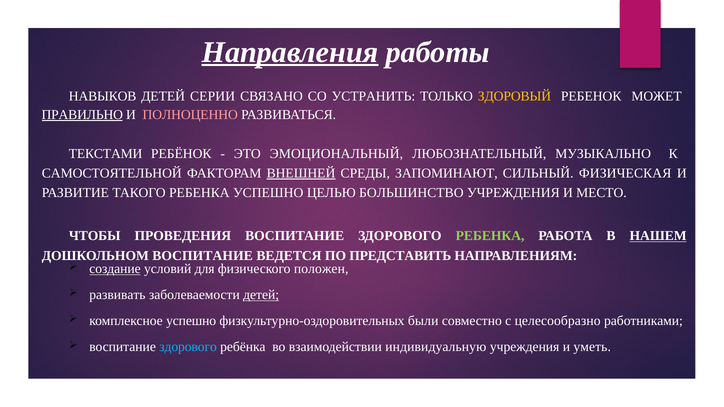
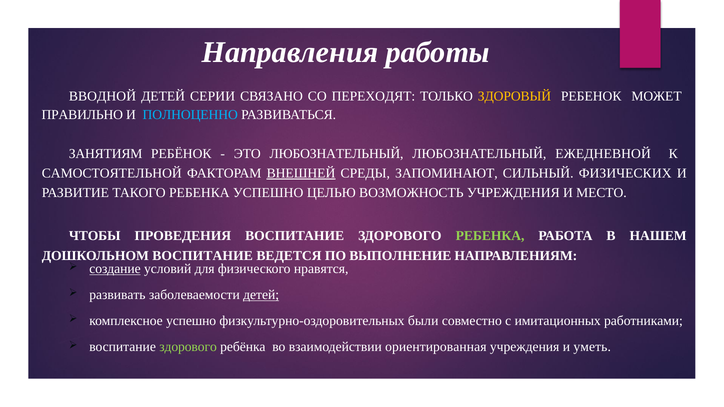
Направления underline: present -> none (290, 52)
НАВЫКОВ: НАВЫКОВ -> ВВОДНОЙ (102, 96)
УСТРАНИТЬ: УСТРАНИТЬ -> ПЕРЕХОДЯТ (373, 96)
ПРАВИЛЬНО underline: present -> none (82, 115)
ПОЛНОЦЕННО colour: pink -> light blue (190, 115)
ТЕКСТАМИ: ТЕКСТАМИ -> ЗАНЯТИЯМ (106, 154)
ЭТО ЭМОЦИОНАЛЬНЫЙ: ЭМОЦИОНАЛЬНЫЙ -> ЛЮБОЗНАТЕЛЬНЫЙ (337, 154)
МУЗЫКАЛЬНО: МУЗЫКАЛЬНО -> ЕЖЕДНЕВНОЙ (603, 154)
ФИЗИЧЕСКАЯ: ФИЗИЧЕСКАЯ -> ФИЗИЧЕСКИХ (625, 173)
БОЛЬШИНСТВО: БОЛЬШИНСТВО -> ВОЗМОЖНОСТЬ (411, 193)
НАШЕМ underline: present -> none (658, 236)
ПРЕДСТАВИТЬ: ПРЕДСТАВИТЬ -> ВЫПОЛНЕНИЕ (400, 256)
положен: положен -> нравятся (321, 269)
целесообразно: целесообразно -> имитационных (558, 321)
здорового colour: light blue -> light green (188, 347)
индивидуальную: индивидуальную -> ориентированная (436, 347)
